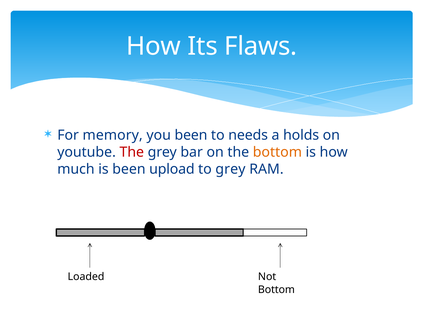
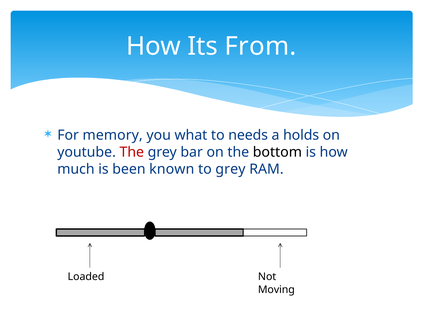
Flaws: Flaws -> From (261, 46)
you been: been -> what (191, 135)
bottom colour: orange -> black (277, 152)
upload: upload -> known (172, 169)
Bottom: Bottom -> Moving (276, 290)
